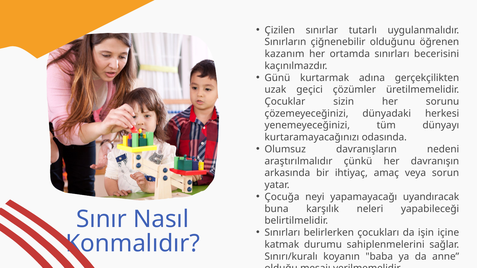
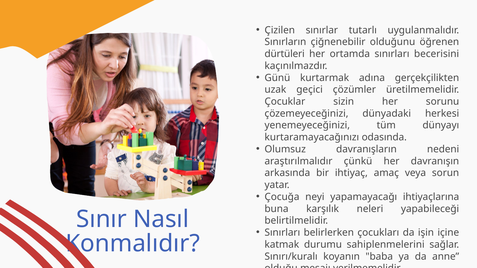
kazanım: kazanım -> dürtüleri (285, 54)
uyandıracak: uyandıracak -> ihtiyaçlarına (431, 197)
